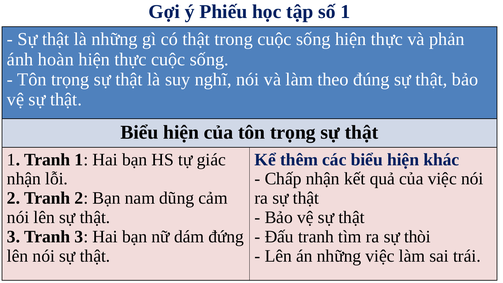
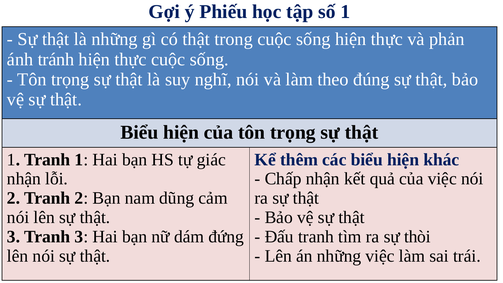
hoàn: hoàn -> tránh (56, 59)
